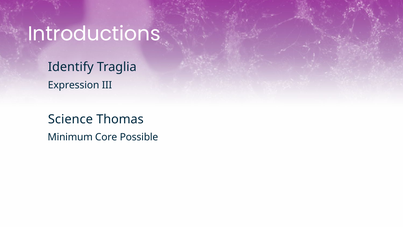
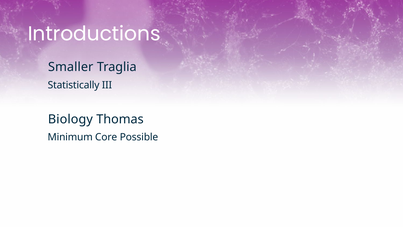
Identify: Identify -> Smaller (71, 67)
Expression: Expression -> Statistically (74, 85)
Science: Science -> Biology (70, 119)
